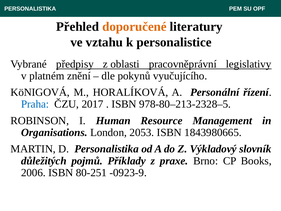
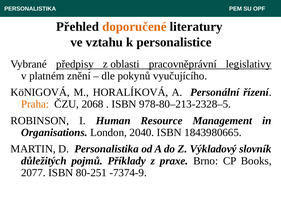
Praha colour: blue -> orange (35, 104)
2017: 2017 -> 2068 (93, 104)
2053: 2053 -> 2040 (142, 132)
2006: 2006 -> 2077 (33, 172)
-0923-9: -0923-9 -> -7374-9 (128, 172)
